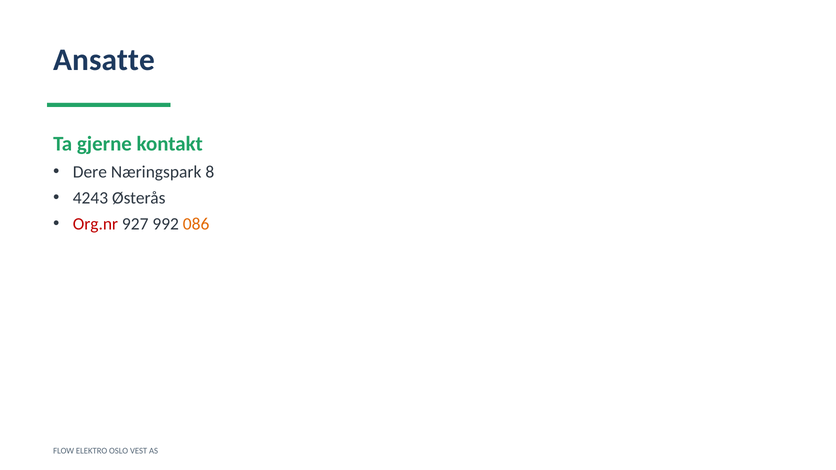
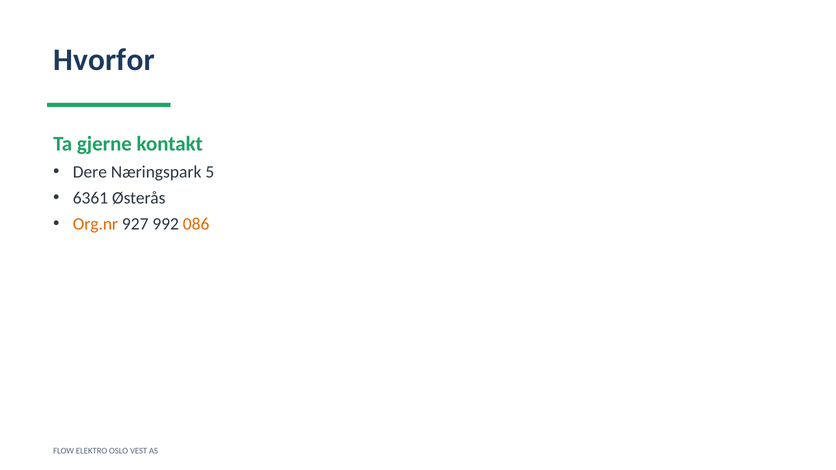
Ansatte: Ansatte -> Hvorfor (104, 60)
8: 8 -> 5 (210, 172)
4243: 4243 -> 6361 (90, 198)
Org.nr colour: red -> orange (95, 224)
